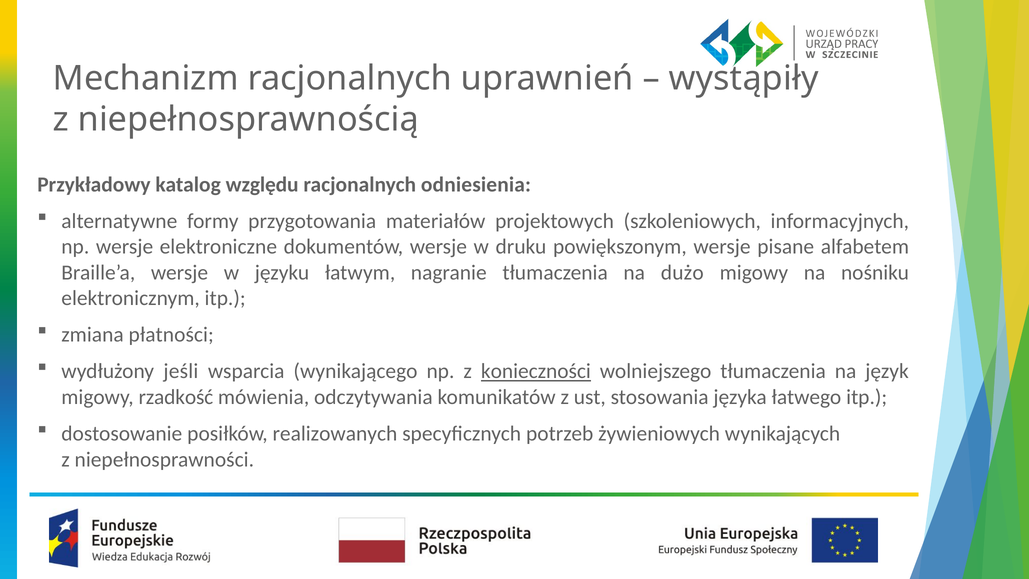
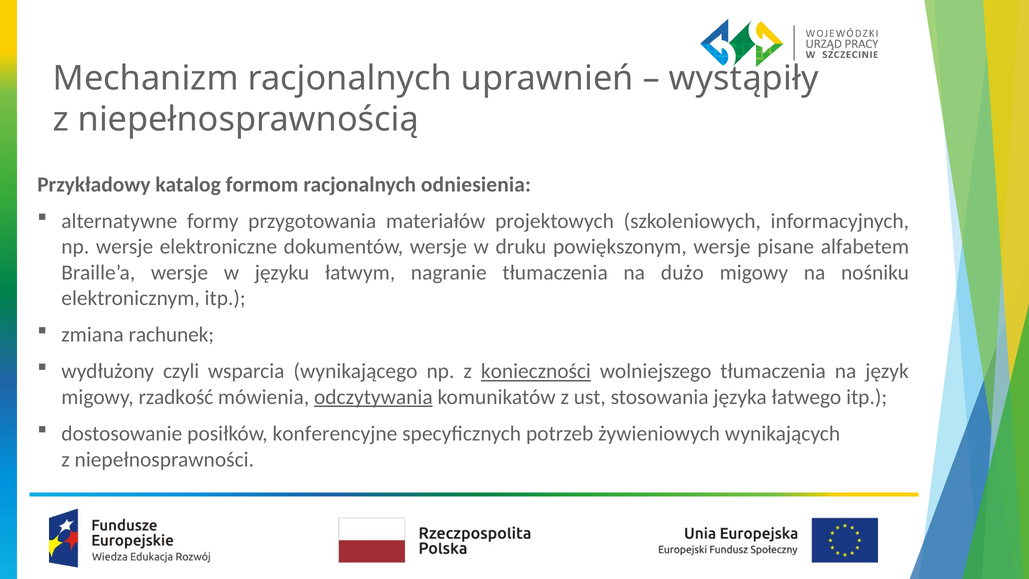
względu: względu -> formom (262, 184)
płatności: płatności -> rachunek (171, 335)
jeśli: jeśli -> czyli (181, 371)
odczytywania underline: none -> present (373, 397)
realizowanych: realizowanych -> konferencyjne (335, 434)
